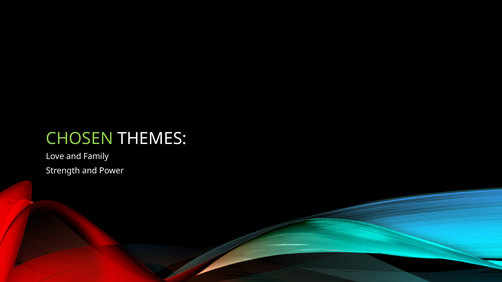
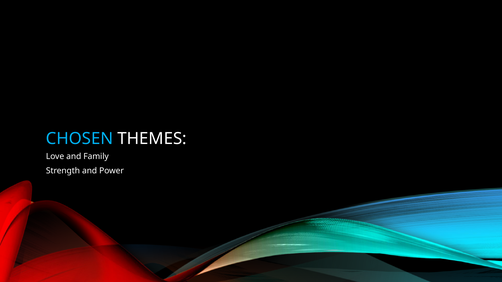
CHOSEN colour: light green -> light blue (80, 139)
